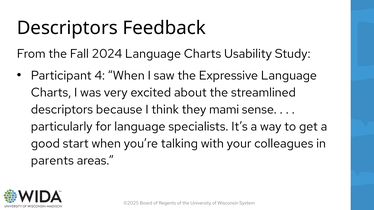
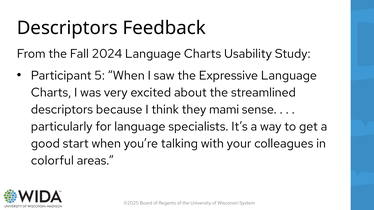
4: 4 -> 5 (100, 76)
parents: parents -> colorful (52, 161)
